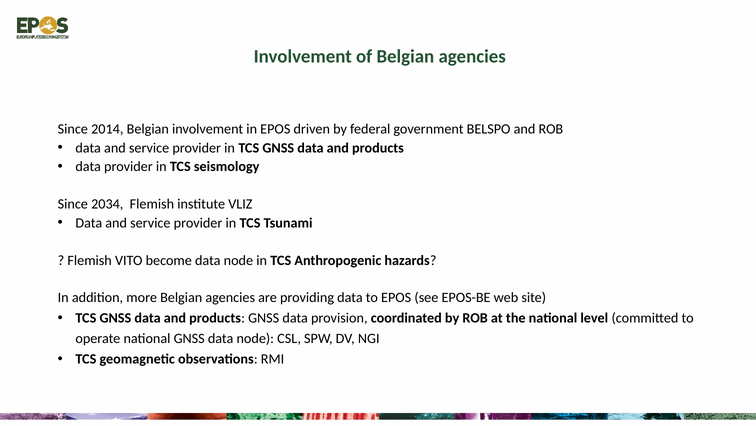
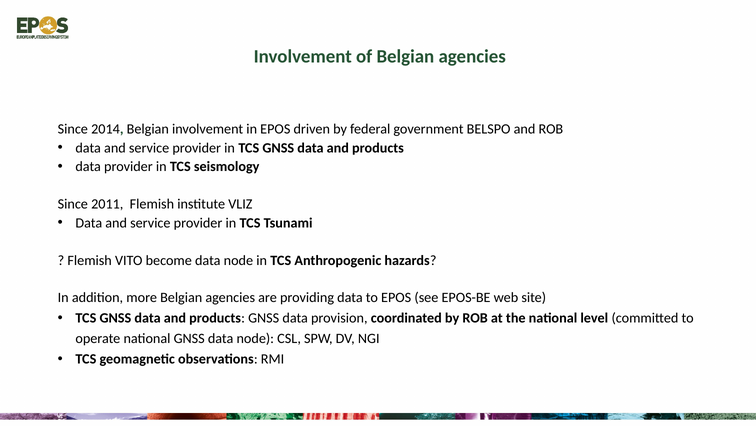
2034: 2034 -> 2011 (107, 204)
